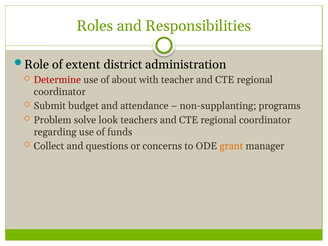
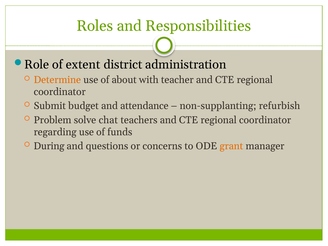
Determine colour: red -> orange (57, 80)
programs: programs -> refurbish (280, 106)
look: look -> chat (108, 120)
Collect: Collect -> During (49, 146)
